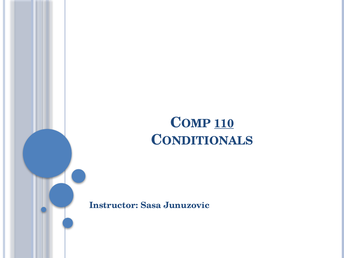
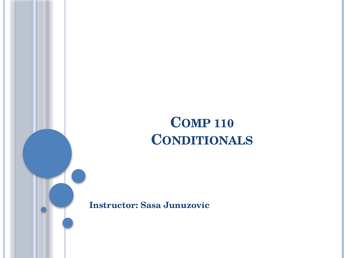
110 underline: present -> none (224, 124)
